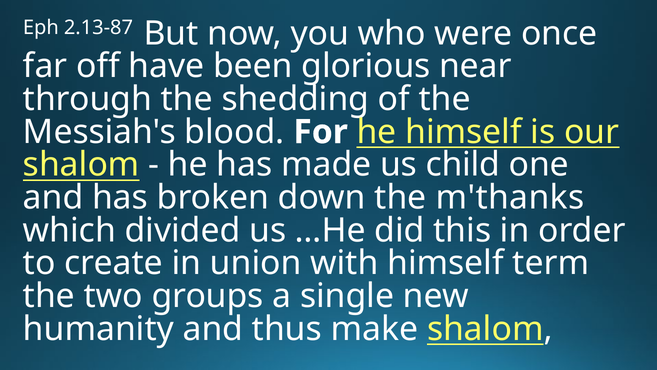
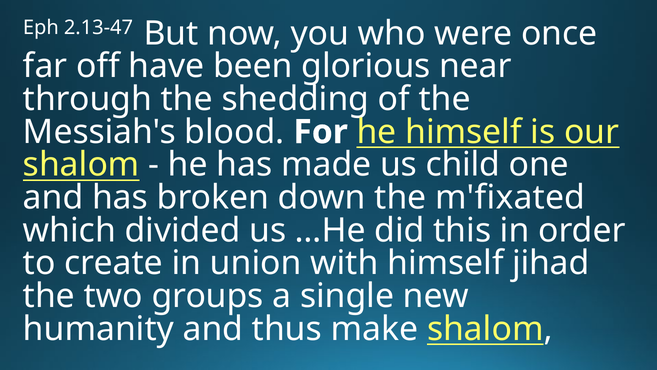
2.13-87: 2.13-87 -> 2.13-47 (98, 28)
m'thanks: m'thanks -> m'fixated (510, 197)
term: term -> jihad (551, 263)
